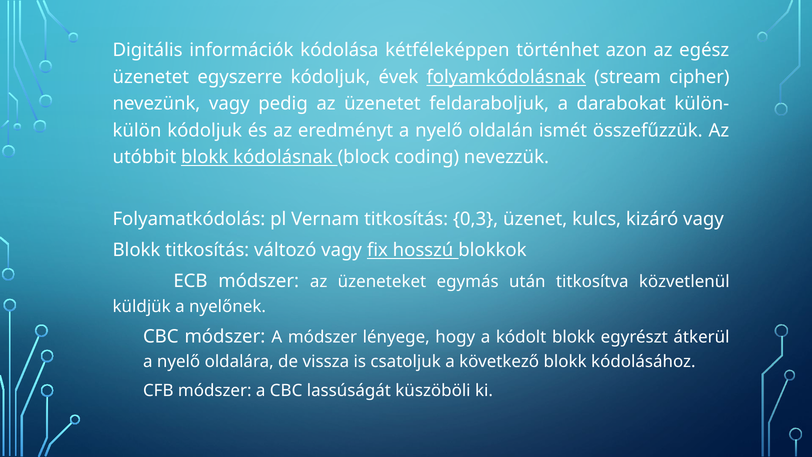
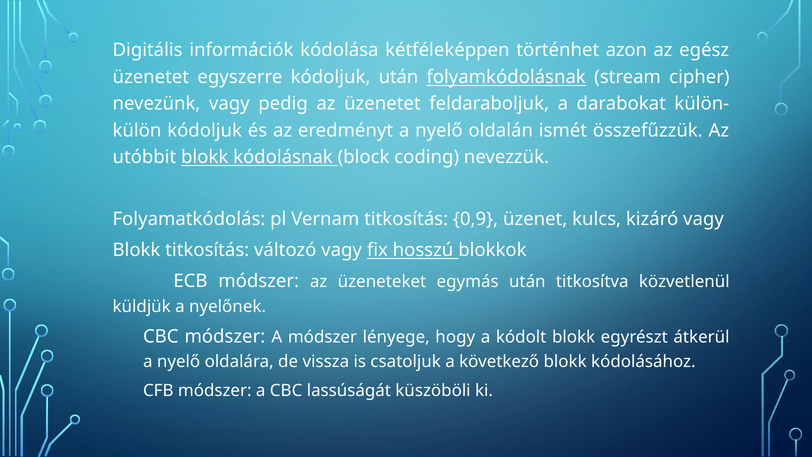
kódoljuk évek: évek -> után (398, 77)
0,3: 0,3 -> 0,9 (476, 219)
